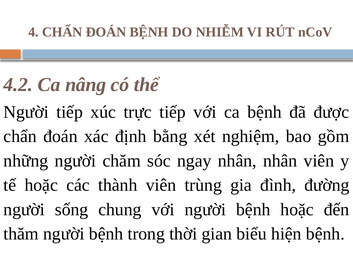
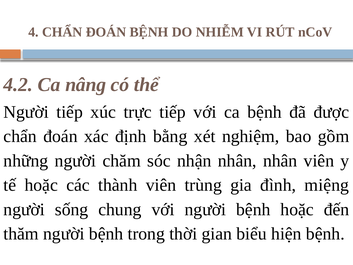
ngay: ngay -> nhận (194, 161)
đường: đường -> miệng (327, 185)
